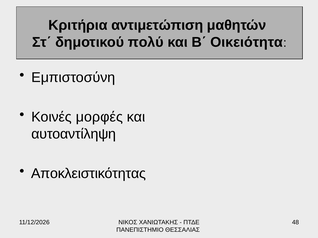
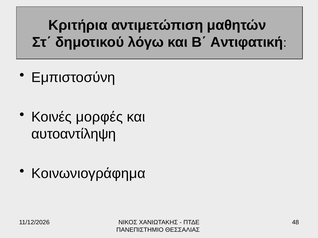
πολύ: πολύ -> λόγω (146, 42)
Οικειότητα: Οικειότητα -> Αντιφατική (247, 42)
Αποκλειστικότητας: Αποκλειστικότητας -> Κοινωνιογράφημα (88, 174)
